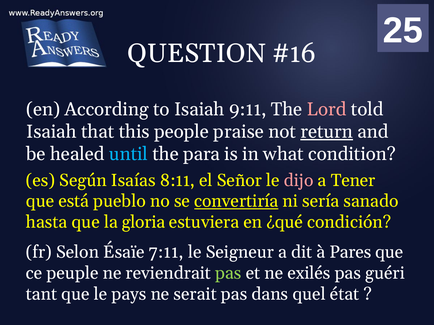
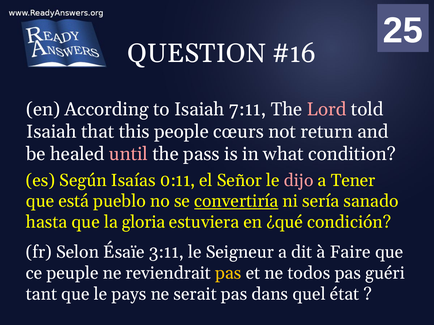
9:11: 9:11 -> 7:11 (248, 109)
praise: praise -> cœurs (239, 132)
return underline: present -> none (327, 132)
until colour: light blue -> pink (128, 154)
para: para -> pass (202, 154)
8:11: 8:11 -> 0:11 (177, 181)
7:11: 7:11 -> 3:11 (166, 253)
Pares: Pares -> Faire (350, 253)
pas colour: light green -> yellow (228, 274)
exilés: exilés -> todos (309, 274)
